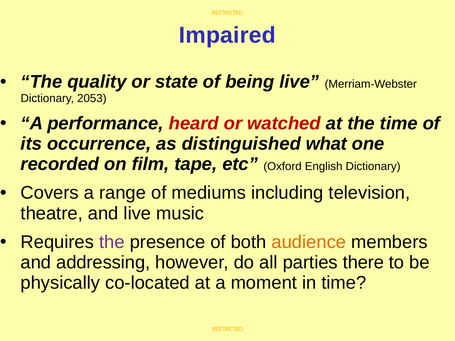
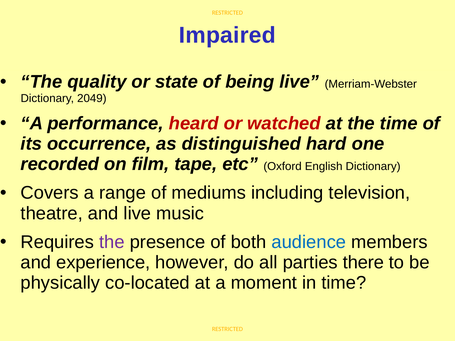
2053: 2053 -> 2049 (92, 99)
what: what -> hard (326, 144)
audience colour: orange -> blue (309, 242)
addressing: addressing -> experience (103, 263)
